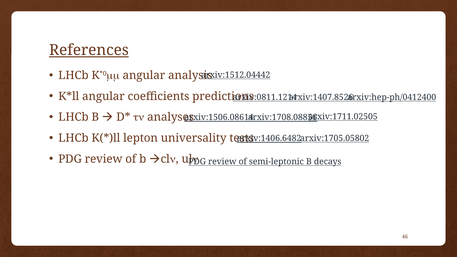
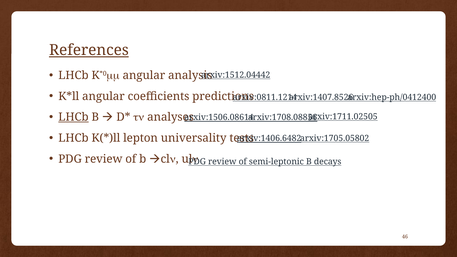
LHCb underline: none -> present (73, 117)
